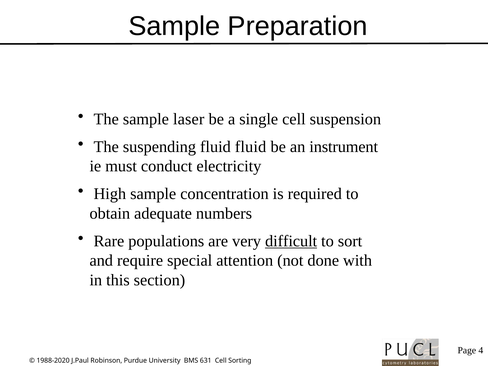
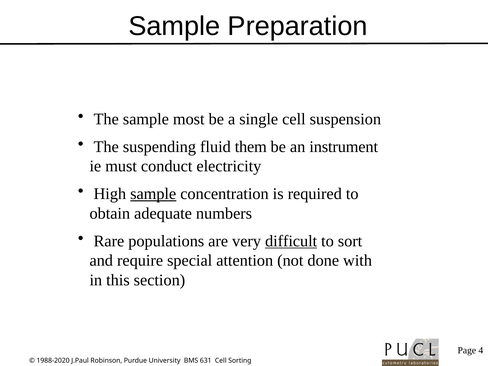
laser: laser -> most (189, 119)
fluid fluid: fluid -> them (251, 147)
sample underline: none -> present (153, 194)
